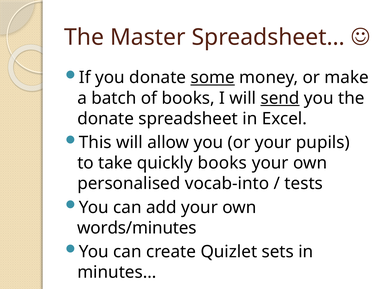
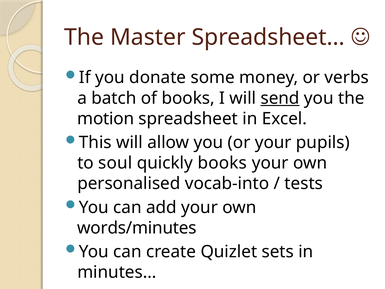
some underline: present -> none (213, 78)
make: make -> verbs (347, 78)
donate: donate -> motion (106, 119)
take: take -> soul (115, 163)
